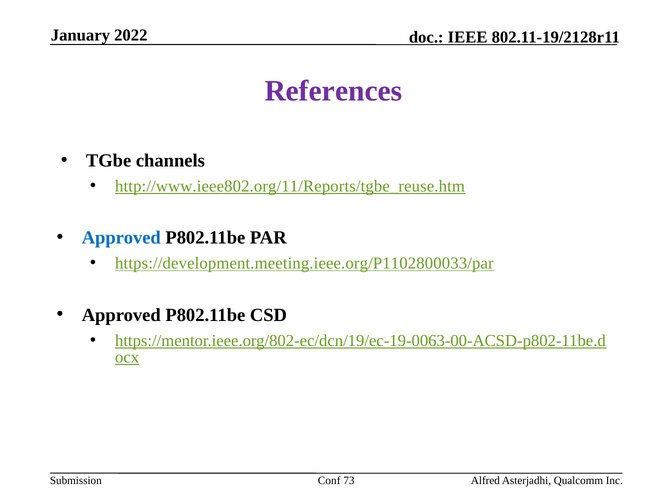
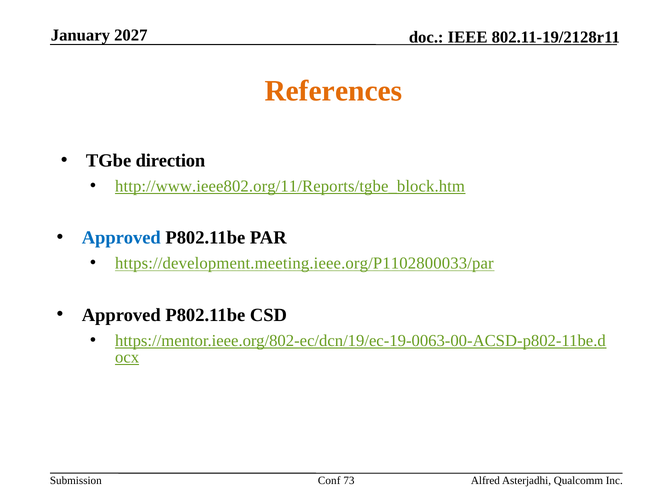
2022: 2022 -> 2027 (131, 35)
References colour: purple -> orange (333, 91)
channels: channels -> direction (170, 160)
http://www.ieee802.org/11/Reports/tgbe_reuse.htm: http://www.ieee802.org/11/Reports/tgbe_reuse.htm -> http://www.ieee802.org/11/Reports/tgbe_block.htm (290, 186)
